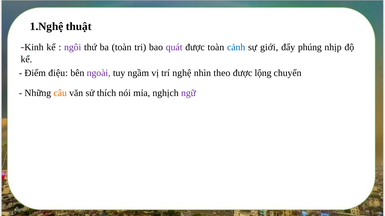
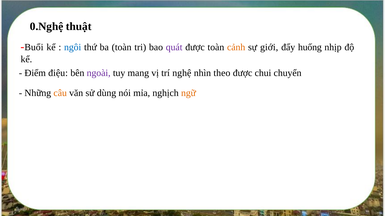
1.Nghệ: 1.Nghệ -> 0.Nghệ (47, 26)
Kinh: Kinh -> Buổi (34, 47)
ngôi colour: purple -> blue (73, 47)
cảnh colour: blue -> orange (236, 47)
phúng: phúng -> huống (310, 47)
ngầm: ngầm -> mang (138, 73)
lộng: lộng -> chui (263, 73)
thích: thích -> dùng (107, 93)
ngữ colour: purple -> orange (188, 93)
